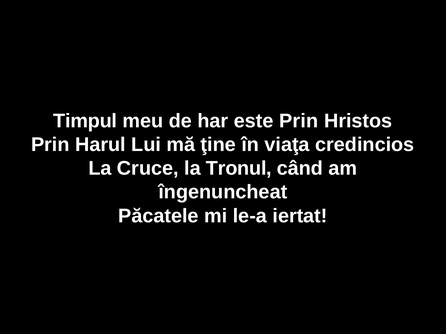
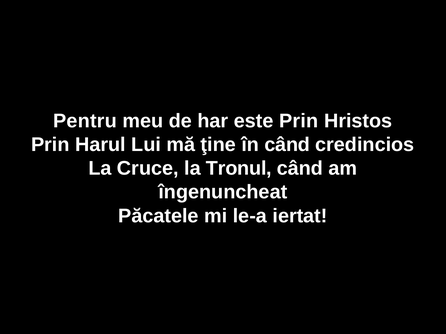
Timpul: Timpul -> Pentru (85, 121)
în viaţa: viaţa -> când (287, 145)
